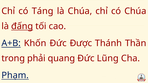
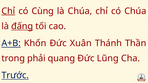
Chỉ underline: none -> present (8, 11)
Táng: Táng -> Cùng (43, 11)
Được: Được -> Xuân (81, 43)
Phạm: Phạm -> Trước (15, 75)
